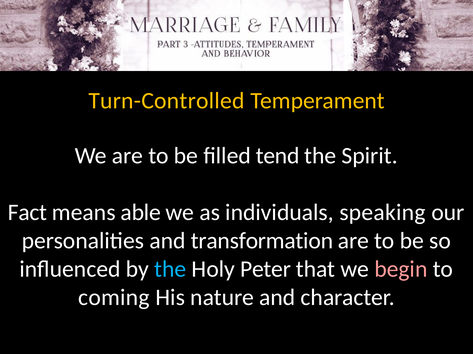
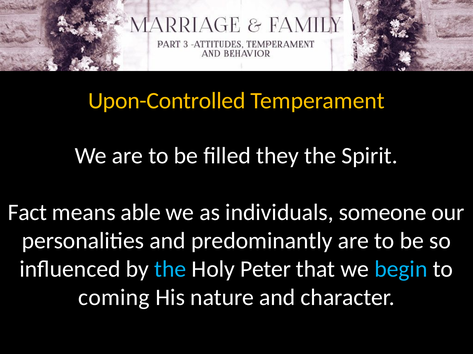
Turn-Controlled: Turn-Controlled -> Upon-Controlled (167, 101)
tend: tend -> they (277, 156)
speaking: speaking -> someone (383, 213)
transformation: transformation -> predominantly (262, 241)
begin colour: pink -> light blue (401, 270)
